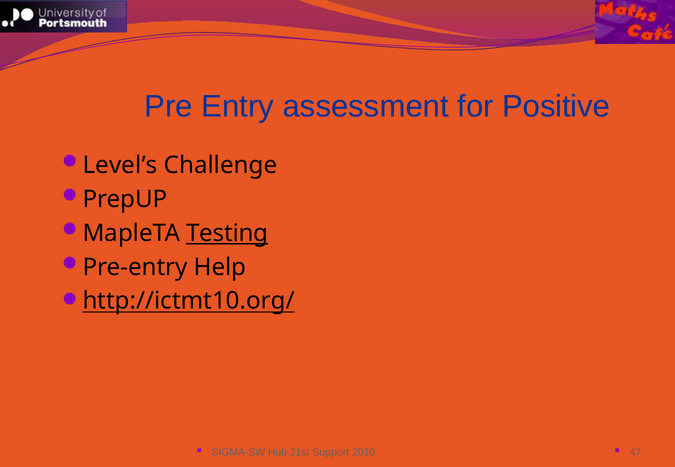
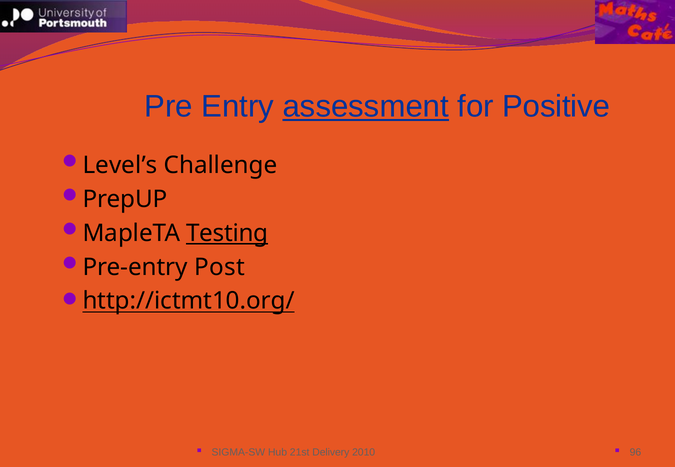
assessment underline: none -> present (366, 107)
Help: Help -> Post (220, 267)
Support: Support -> Delivery (331, 452)
47: 47 -> 96 (635, 452)
